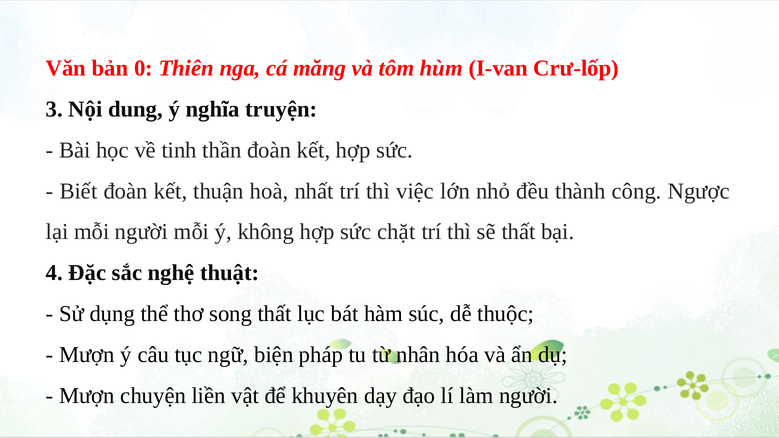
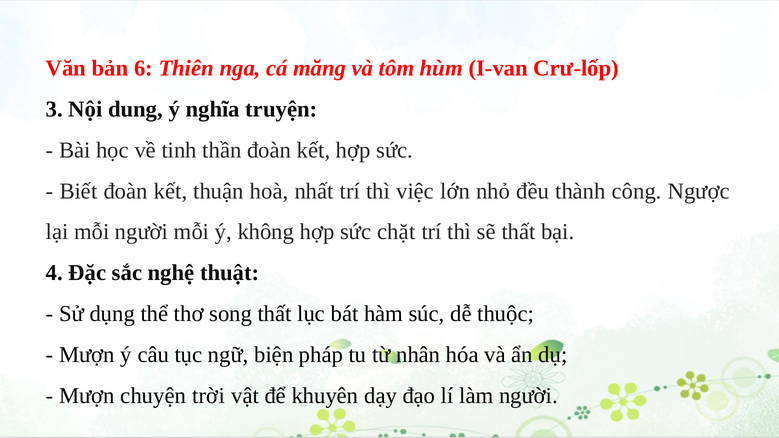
0: 0 -> 6 (143, 68)
liền: liền -> trời (208, 396)
